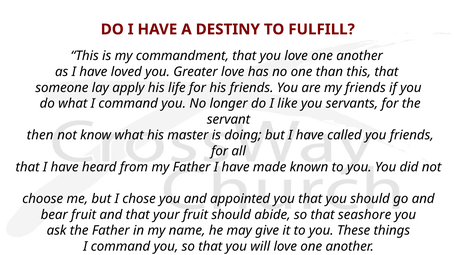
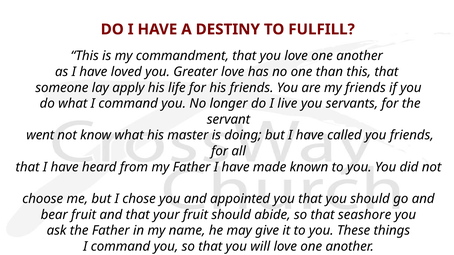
like: like -> live (287, 104)
then: then -> went (40, 135)
